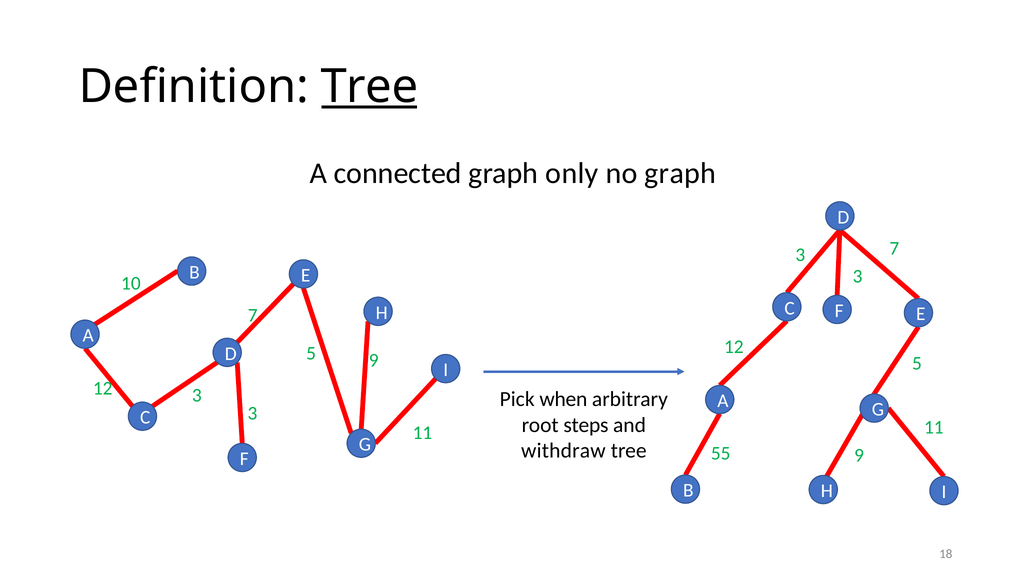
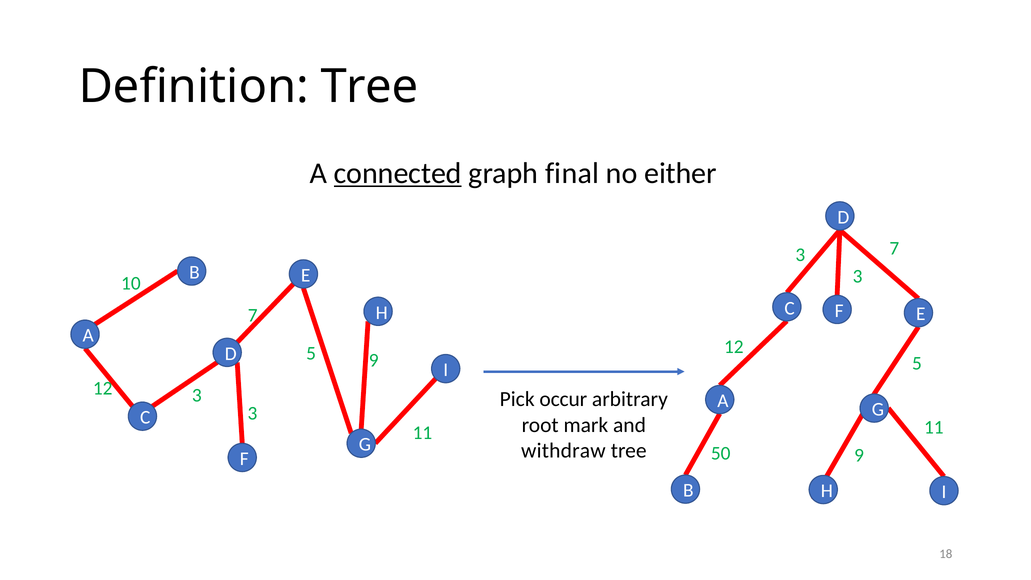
Tree underline: present -> none (369, 87)
connected underline: none -> present (398, 173)
only: only -> final (572, 173)
no graph: graph -> either (680, 173)
when: when -> occur (563, 399)
steps: steps -> mark (586, 425)
55: 55 -> 50 (721, 453)
